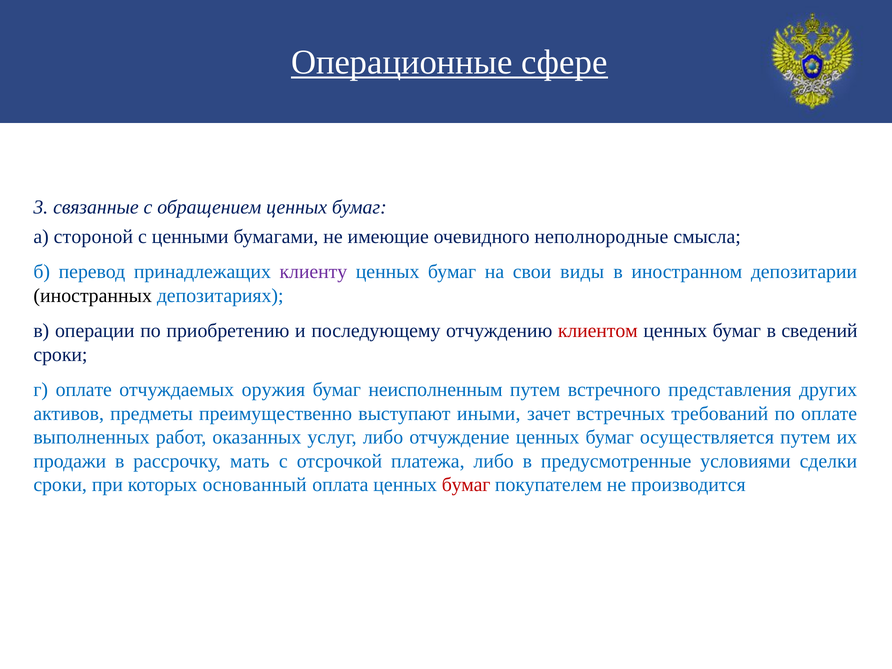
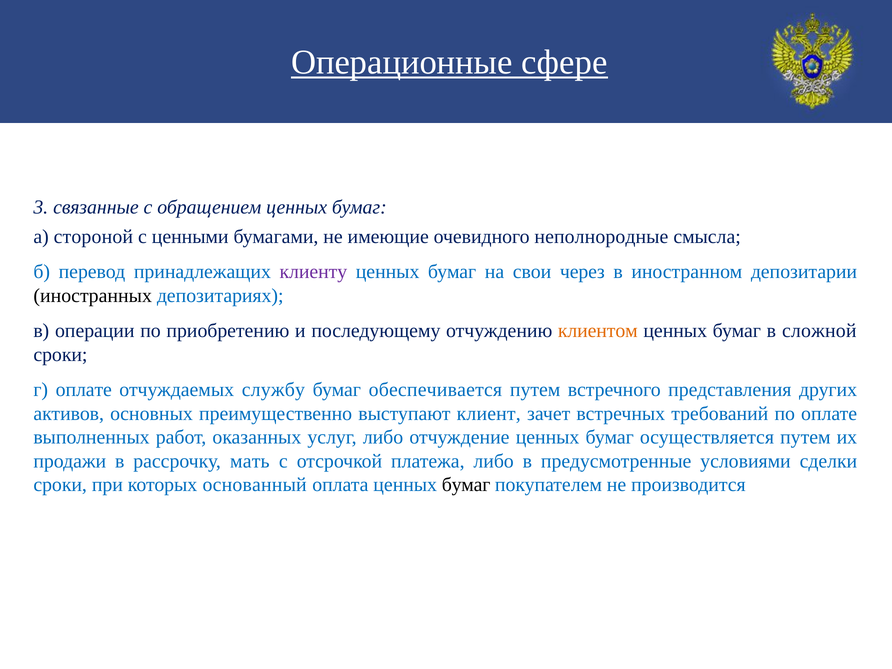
виды: виды -> через (582, 272)
клиентом colour: red -> orange (598, 331)
сведений: сведений -> сложной (819, 331)
оружия: оружия -> службу (273, 390)
неисполненным: неисполненным -> обеспечивается (435, 390)
предметы: предметы -> основных (152, 413)
иными: иными -> клиент (489, 413)
бумаг colour: red -> black (466, 485)
